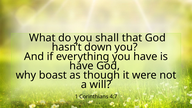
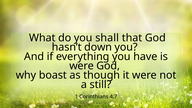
have: have -> were (82, 66)
will: will -> still (100, 85)
